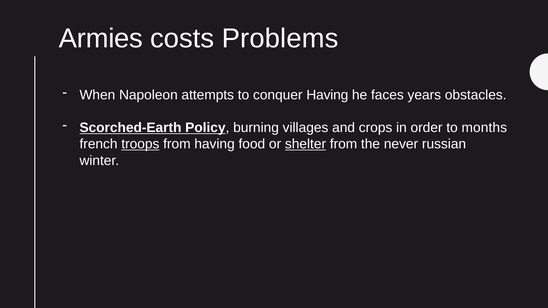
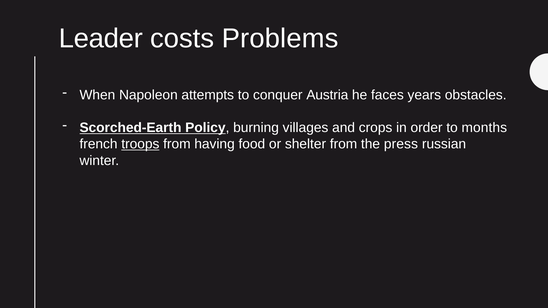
Armies: Armies -> Leader (101, 38)
conquer Having: Having -> Austria (327, 95)
shelter underline: present -> none (306, 144)
never: never -> press (401, 144)
